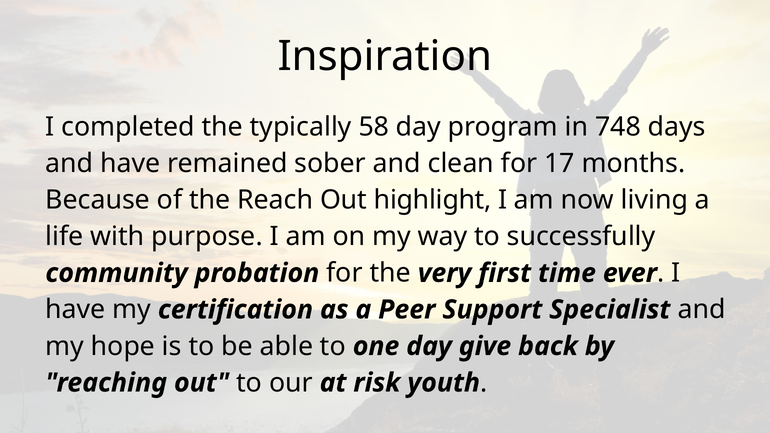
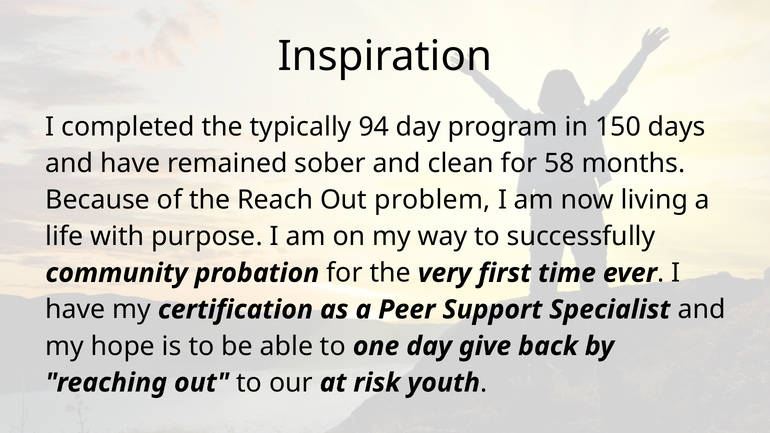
58: 58 -> 94 (374, 127)
748: 748 -> 150 (618, 127)
17: 17 -> 58 (559, 163)
highlight: highlight -> problem (432, 200)
